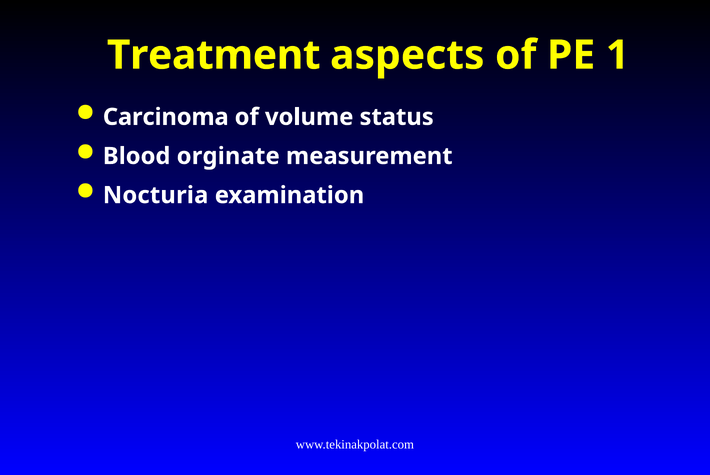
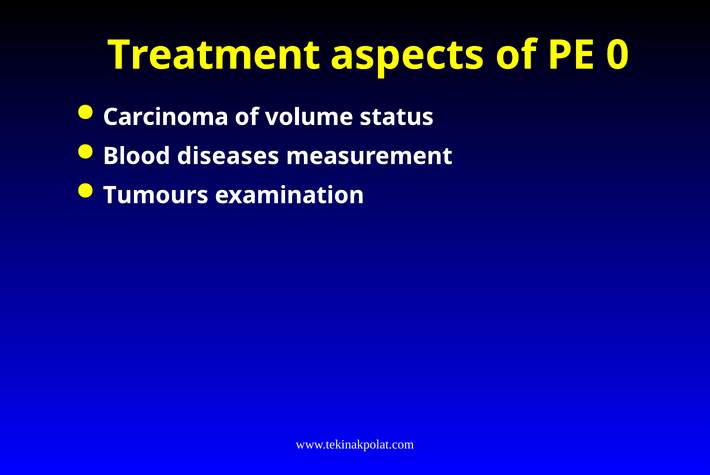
1: 1 -> 0 (618, 55)
orginate: orginate -> diseases (228, 156)
Nocturia: Nocturia -> Tumours (156, 195)
